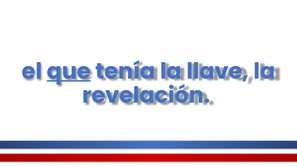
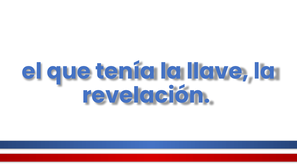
que underline: present -> none (69, 71)
